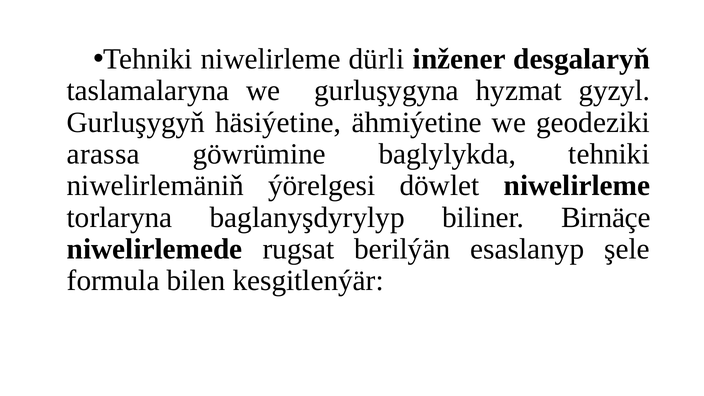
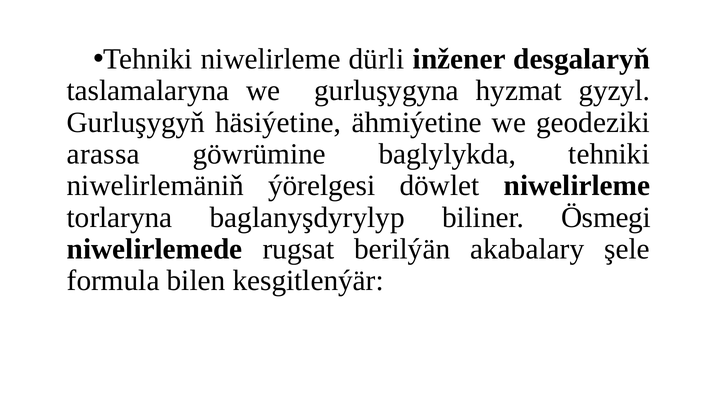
Birnäçe: Birnäçe -> Ösmegi (606, 217)
esaslanyp: esaslanyp -> akabalary (527, 249)
